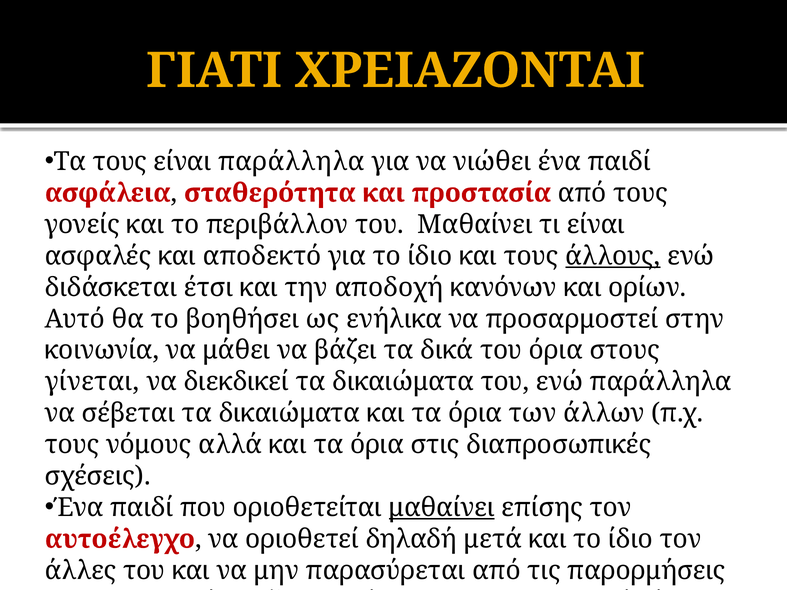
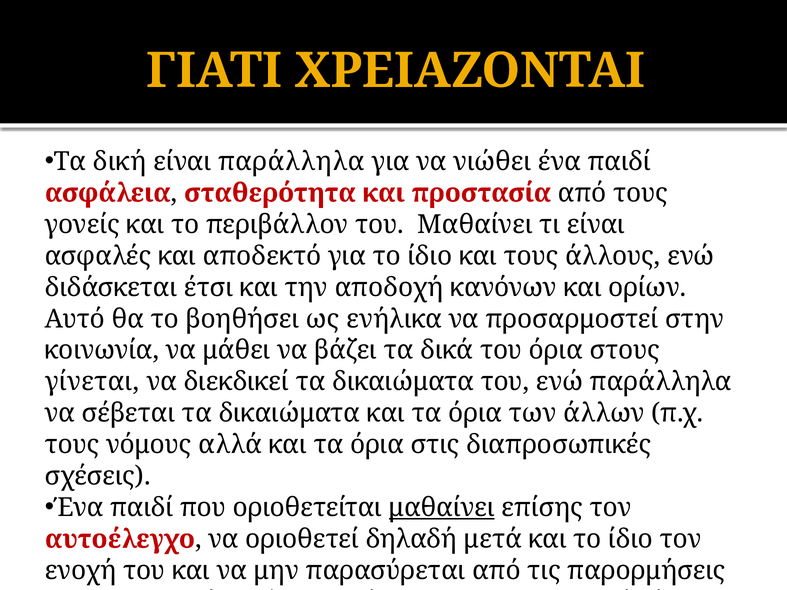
Τα τους: τους -> δική (120, 162)
άλλους underline: present -> none (613, 256)
άλλες: άλλες -> ενοχή (81, 571)
